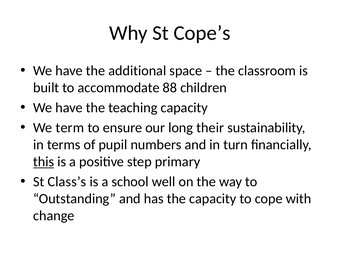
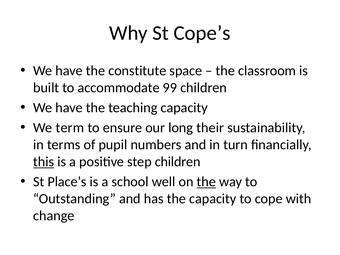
additional: additional -> constitute (137, 71)
88: 88 -> 99 (170, 88)
step primary: primary -> children (178, 162)
Class’s: Class’s -> Place’s (67, 182)
the underline: none -> present (206, 182)
